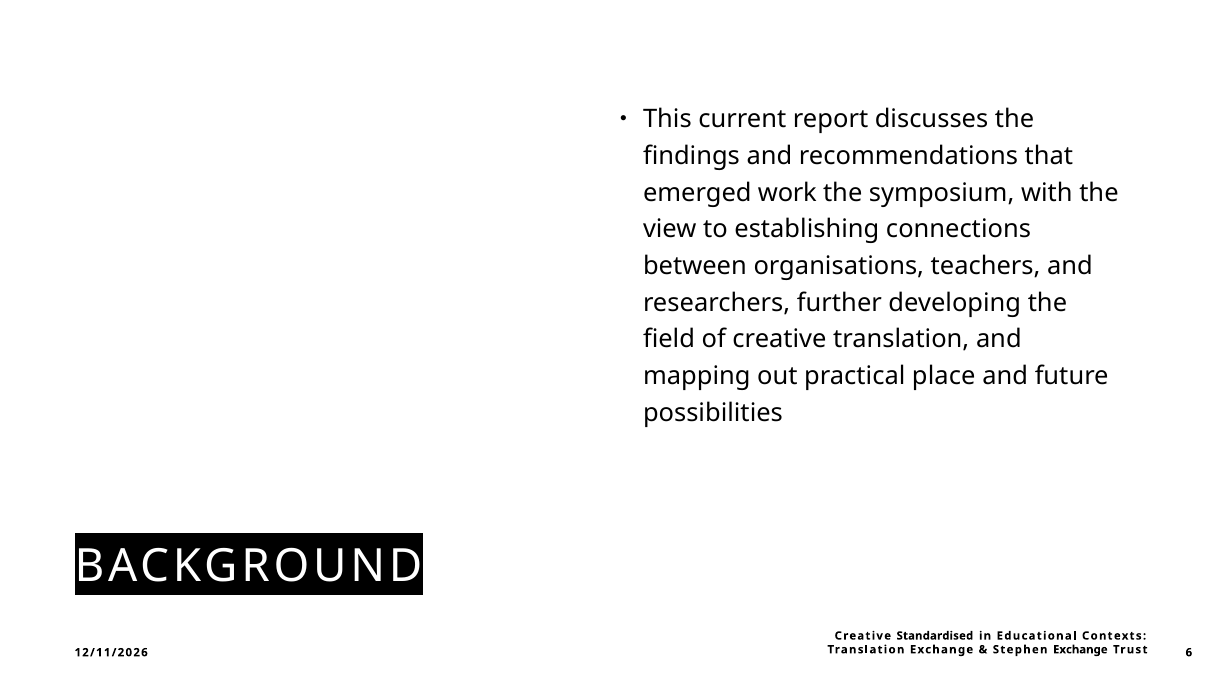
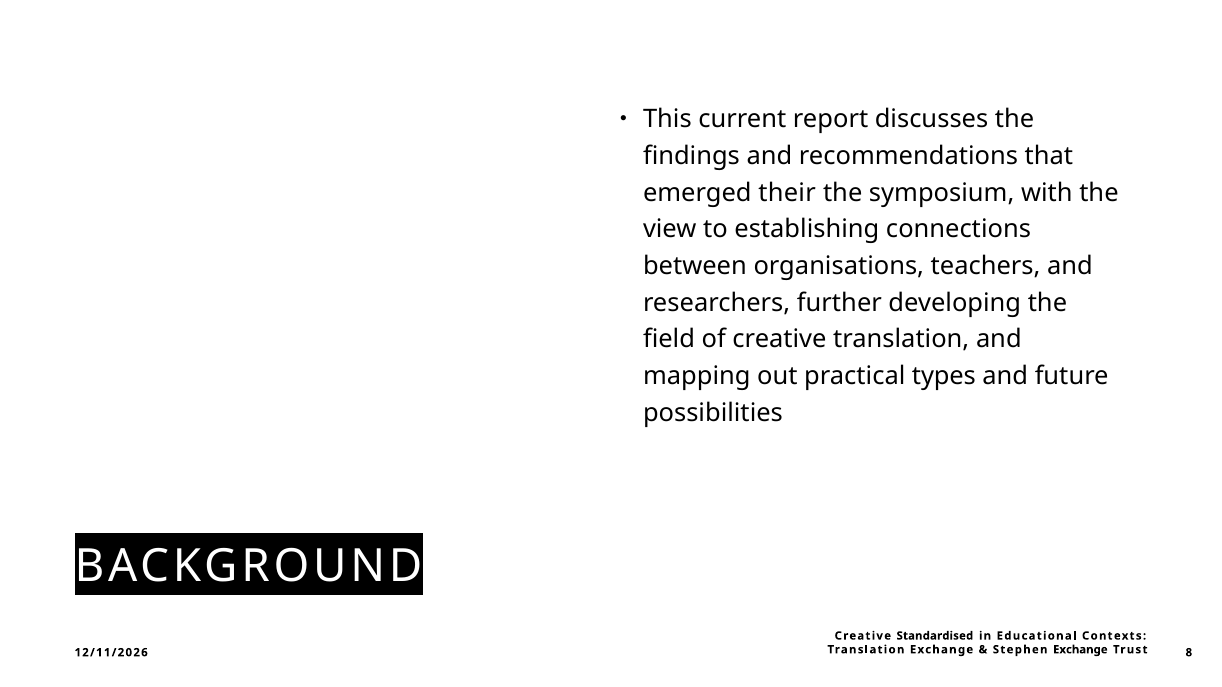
work: work -> their (787, 193)
place: place -> types (944, 376)
6: 6 -> 8 (1189, 653)
